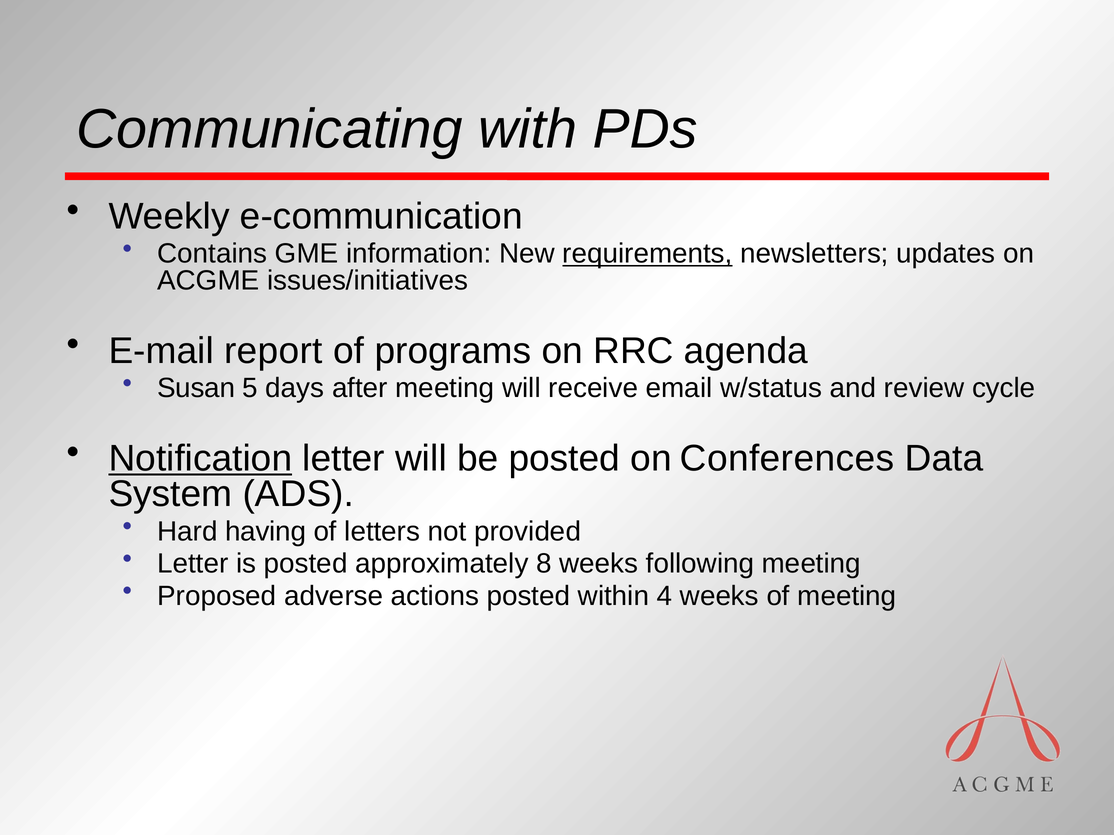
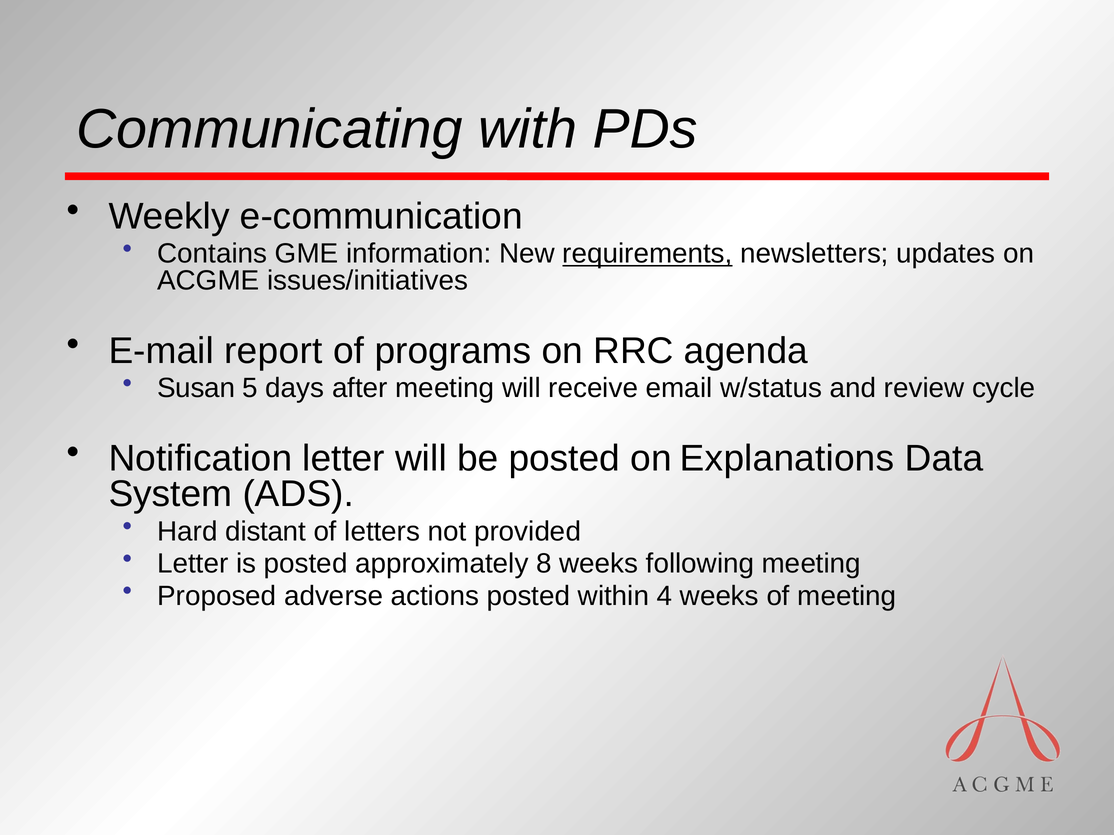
Notification underline: present -> none (200, 459)
Conferences: Conferences -> Explanations (787, 459)
having: having -> distant (266, 532)
